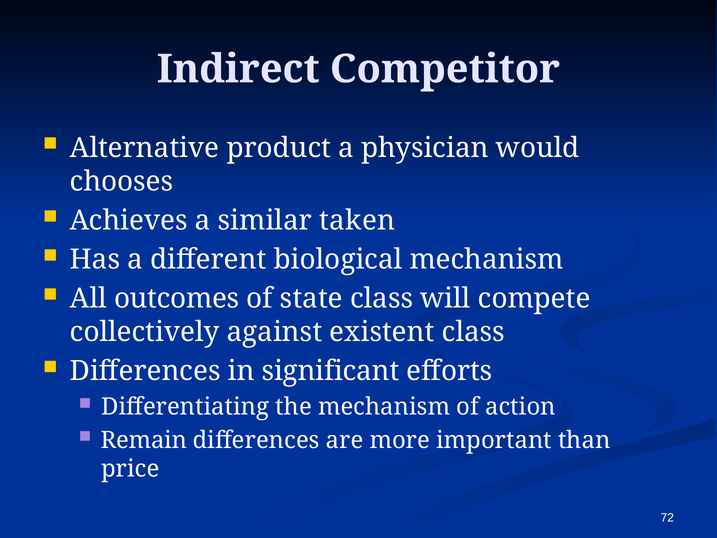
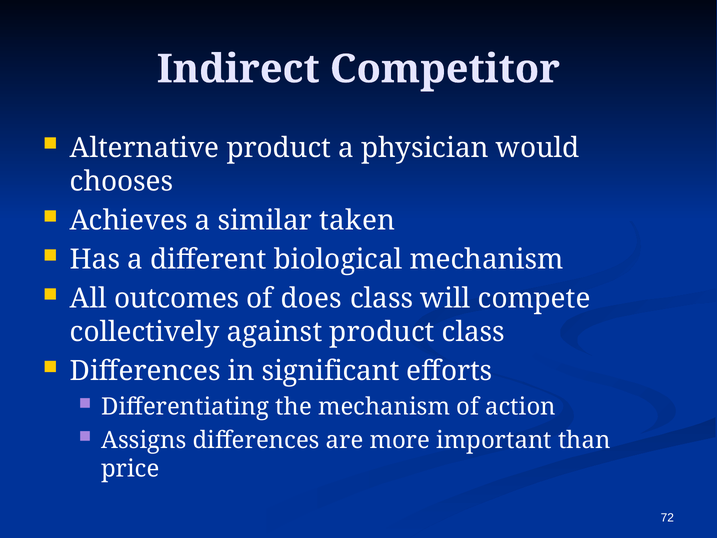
state: state -> does (311, 298)
against existent: existent -> product (382, 332)
Remain: Remain -> Assigns (144, 440)
